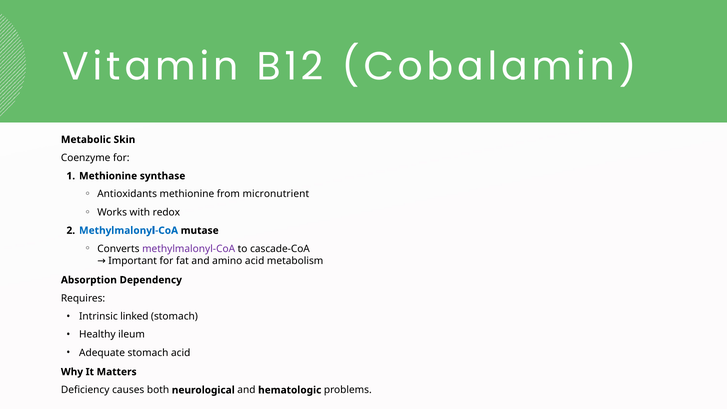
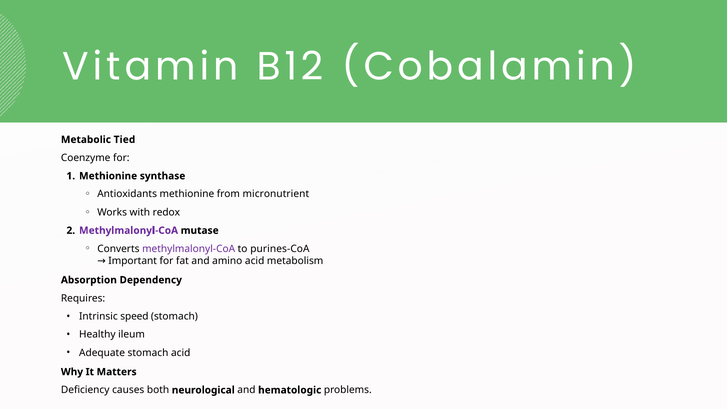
Skin: Skin -> Tied (124, 140)
Methylmalonyl-CoA colour: blue -> purple (129, 230)
cascade-CoA: cascade-CoA -> purines-CoA (280, 249)
linked: linked -> speed (134, 316)
